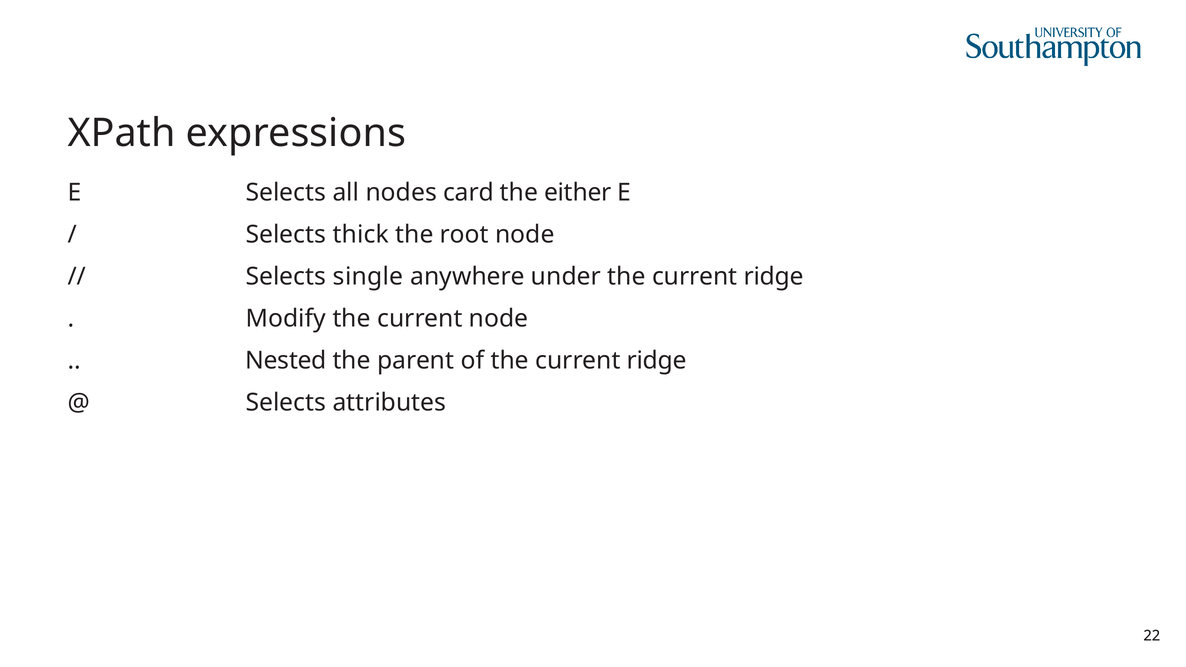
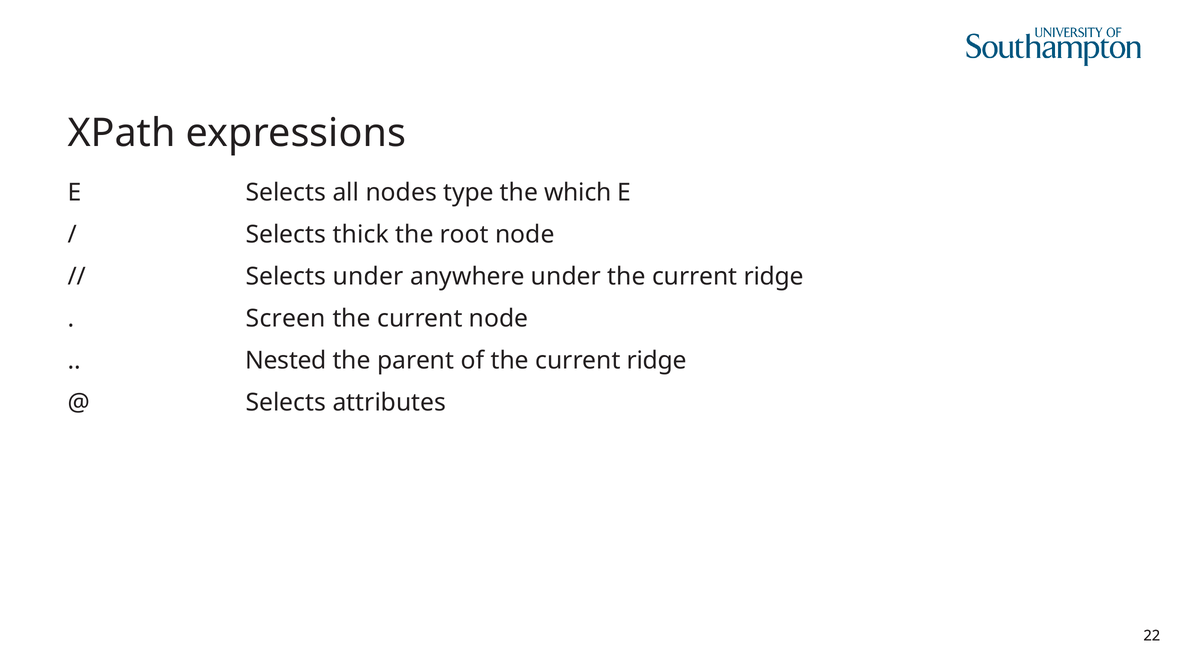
card: card -> type (468, 193)
either: either -> which (578, 193)
Selects single: single -> under (368, 277)
Modify: Modify -> Screen (286, 319)
